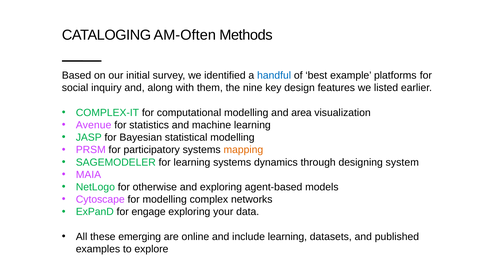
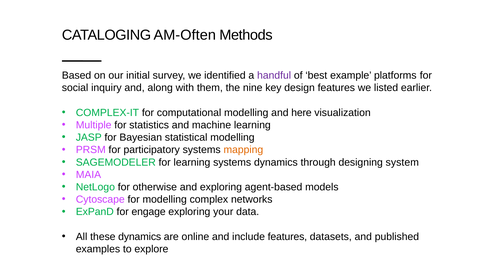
handful colour: blue -> purple (274, 75)
area: area -> here (301, 113)
Avenue: Avenue -> Multiple (94, 125)
these emerging: emerging -> dynamics (140, 237)
include learning: learning -> features (287, 237)
